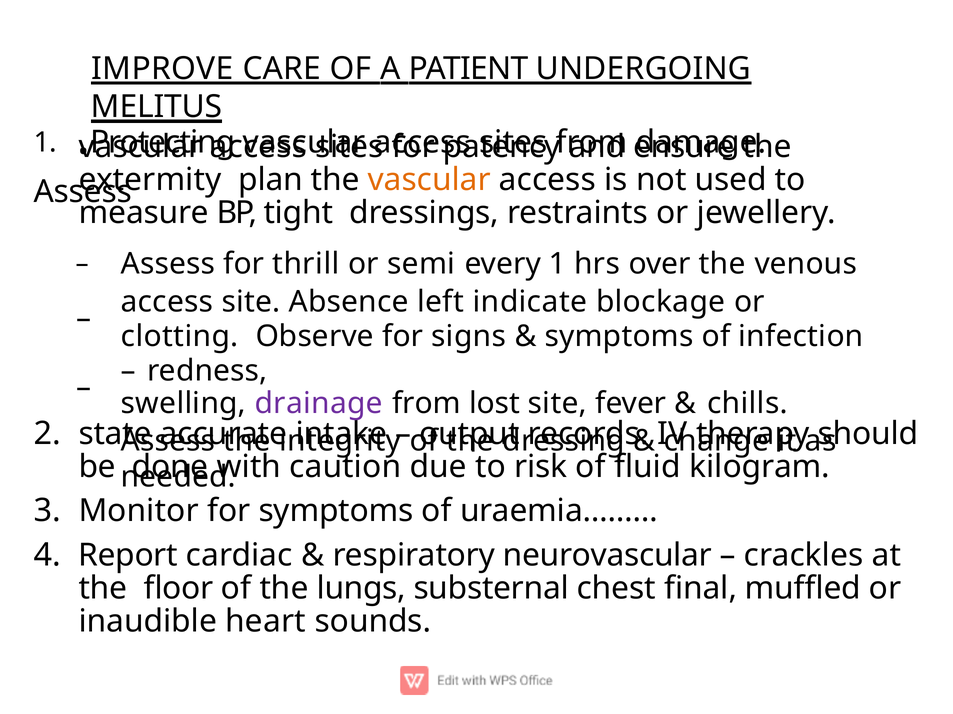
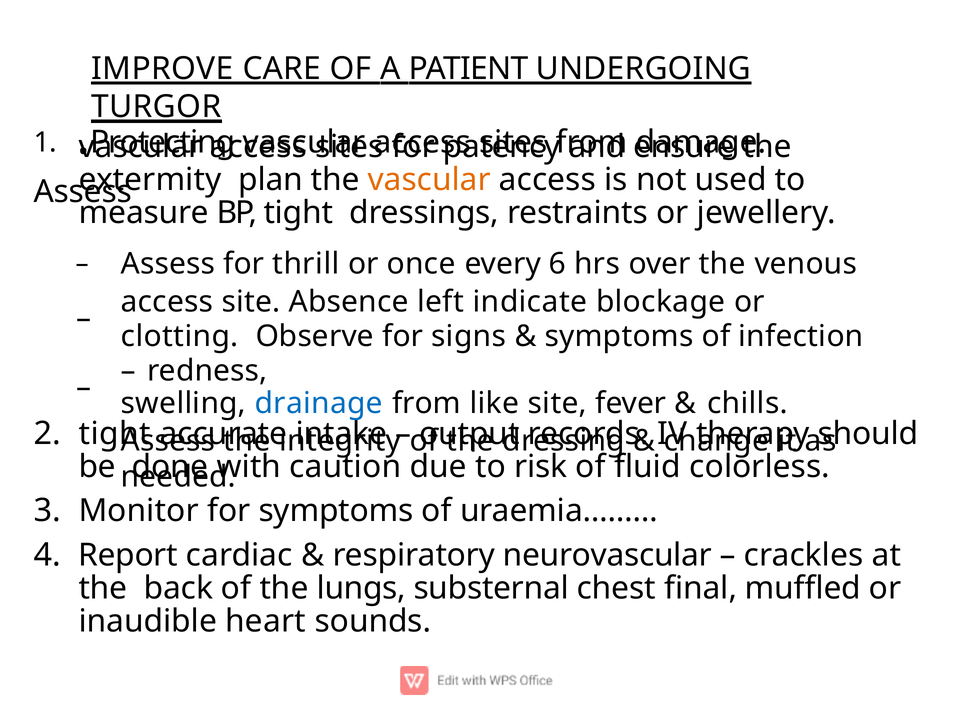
MELITUS: MELITUS -> TURGOR (156, 107)
semi: semi -> once (421, 264)
every 1: 1 -> 6 (557, 264)
drainage colour: purple -> blue (319, 404)
lost: lost -> like (494, 404)
state: state -> tight (115, 434)
kilogram: kilogram -> colorless (760, 467)
ﬂoor: ﬂoor -> back (178, 589)
